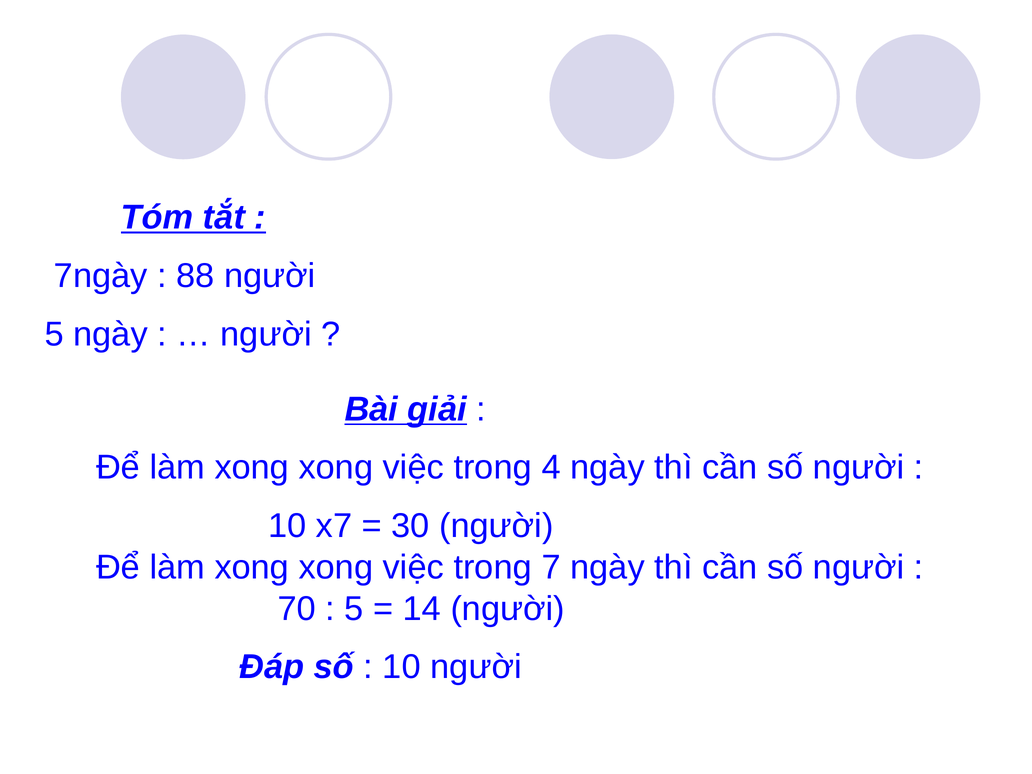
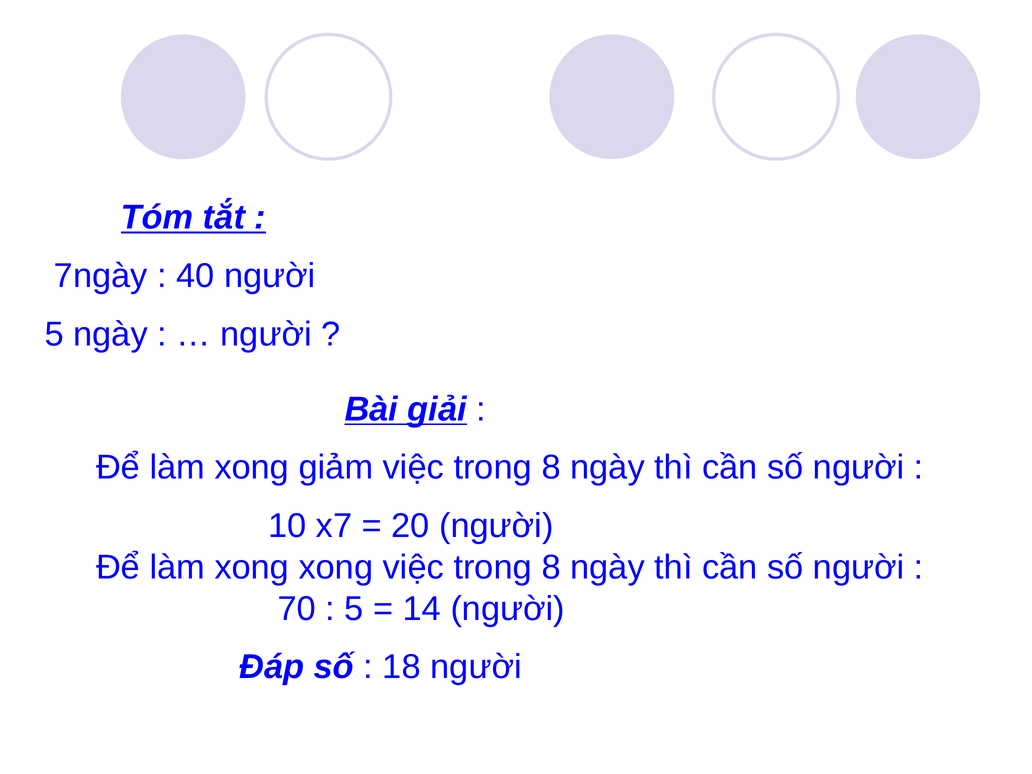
88: 88 -> 40 (195, 276)
xong: xong -> giảm (336, 468)
4: 4 -> 8 (551, 468)
30: 30 -> 20 (411, 526)
7: 7 -> 8 (551, 567)
10: 10 -> 18 (402, 667)
